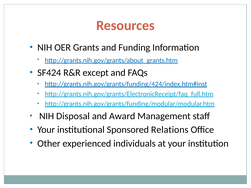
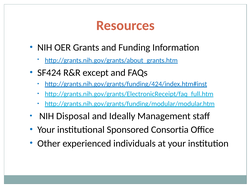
Award: Award -> Ideally (122, 116)
Relations: Relations -> Consortia (170, 130)
